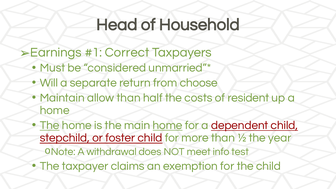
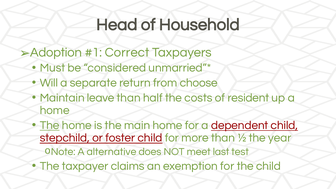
Earnings: Earnings -> Adoption (56, 52)
allow: allow -> leave (101, 98)
home underline: present -> none (168, 125)
withdrawal: withdrawal -> alternative (112, 152)
info: info -> last (221, 152)
